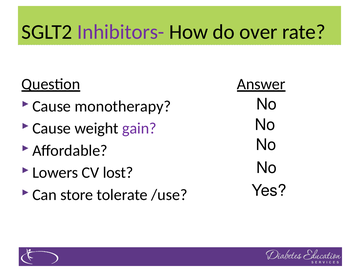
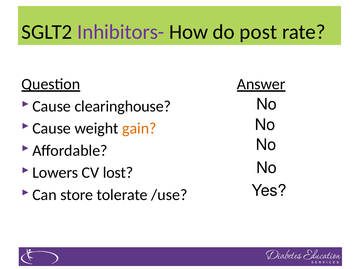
over: over -> post (258, 32)
monotherapy: monotherapy -> clearinghouse (123, 106)
gain colour: purple -> orange (139, 129)
